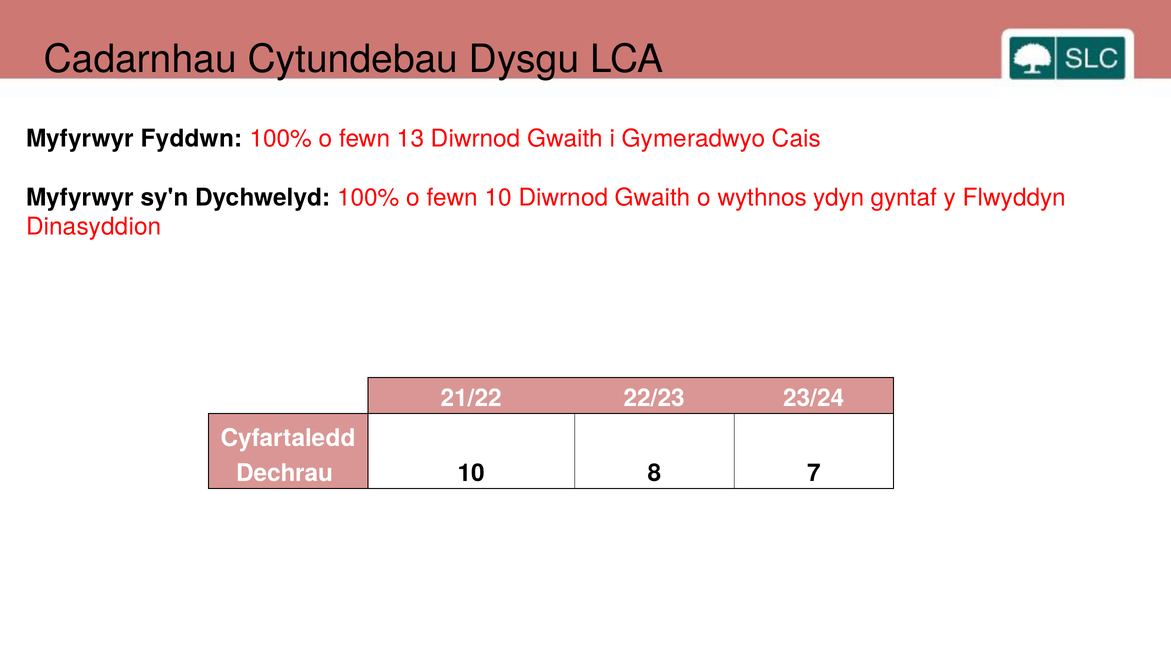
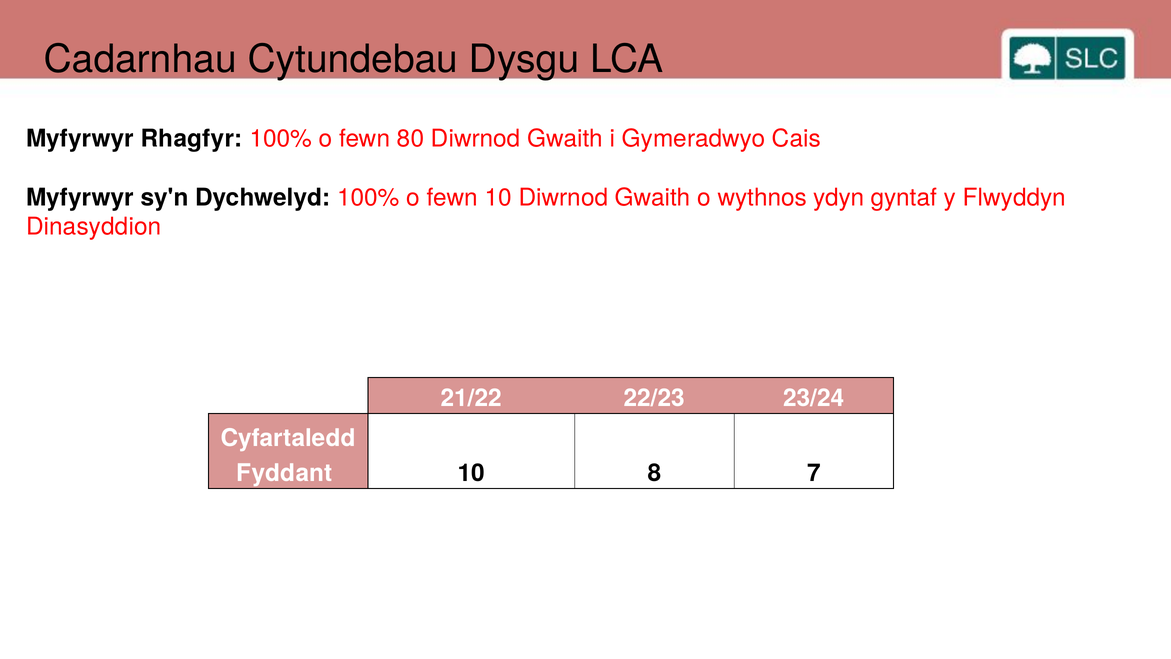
Fyddwn: Fyddwn -> Rhagfyr (192, 139)
13: 13 -> 80 (411, 139)
Dechrau: Dechrau -> Fyddant (285, 473)
